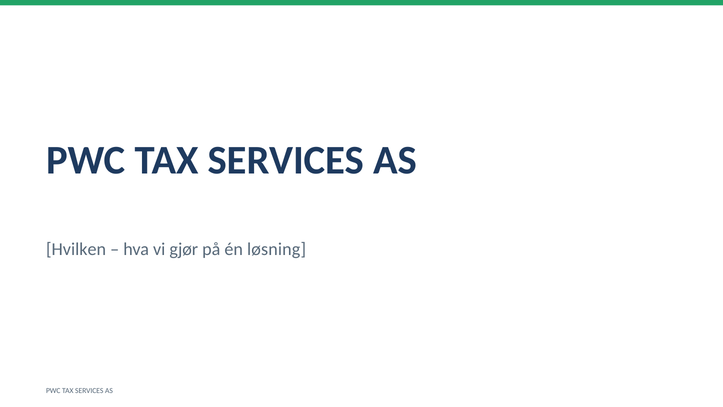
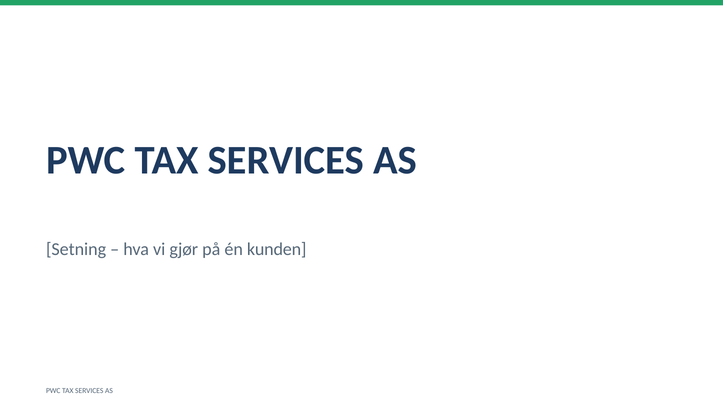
Hvilken: Hvilken -> Setning (76, 249)
løsning: løsning -> kunden (277, 249)
